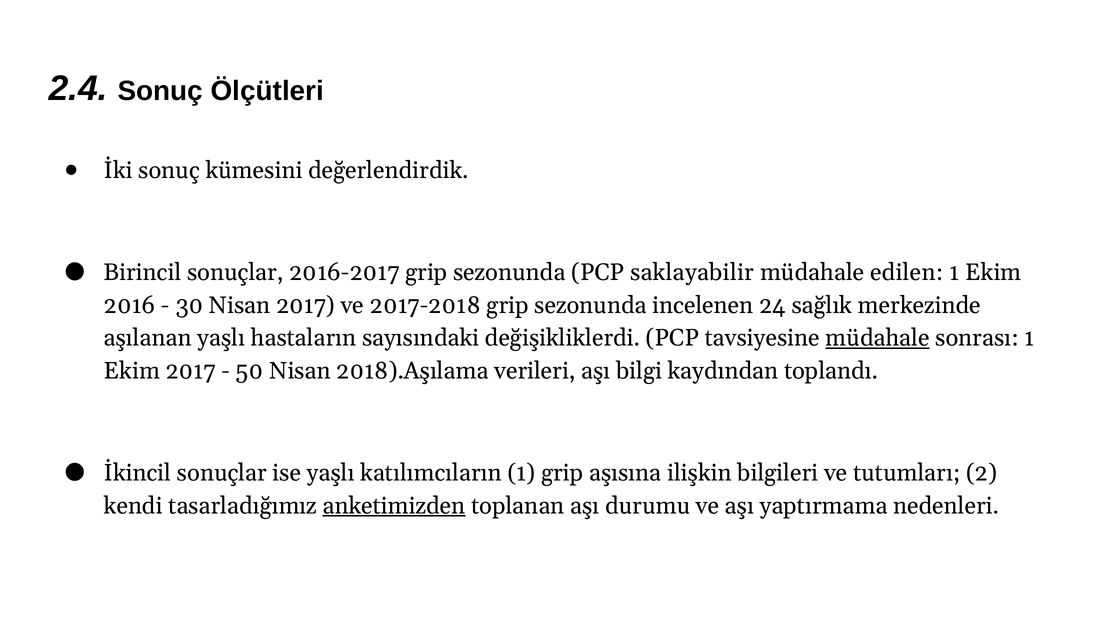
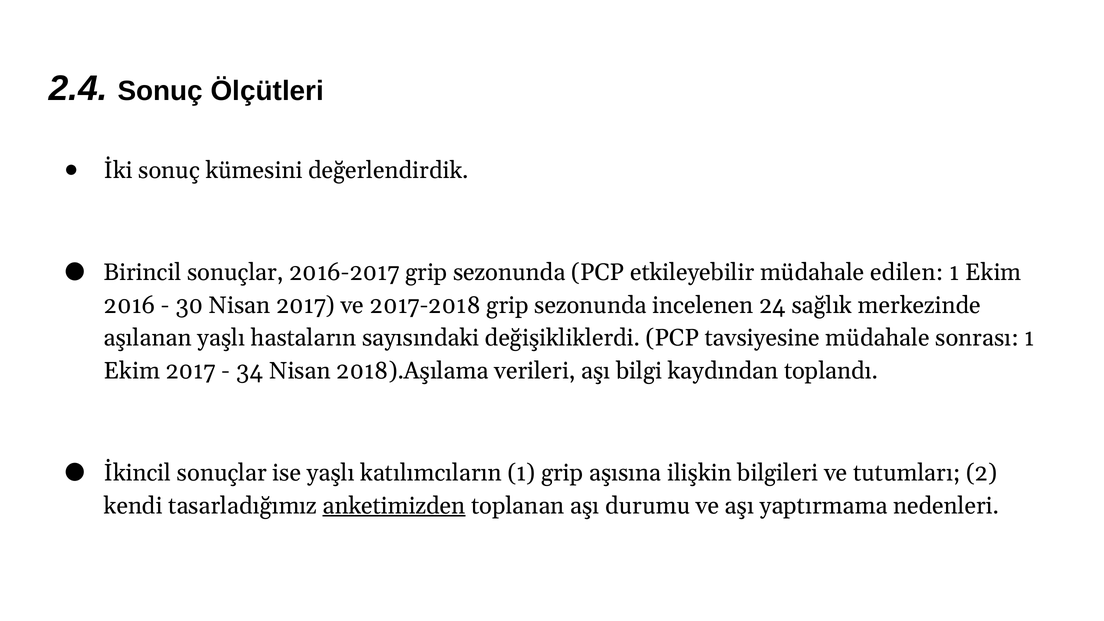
saklayabilir: saklayabilir -> etkileyebilir (692, 273)
müdahale underline: present -> none (878, 338)
50: 50 -> 34 (250, 371)
